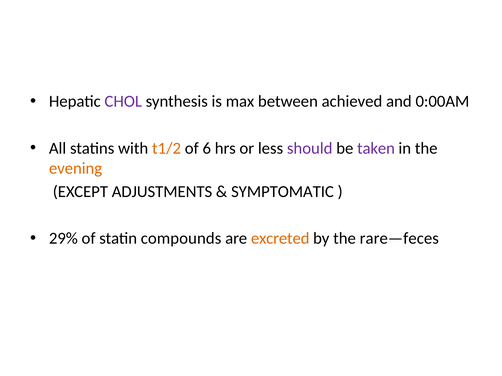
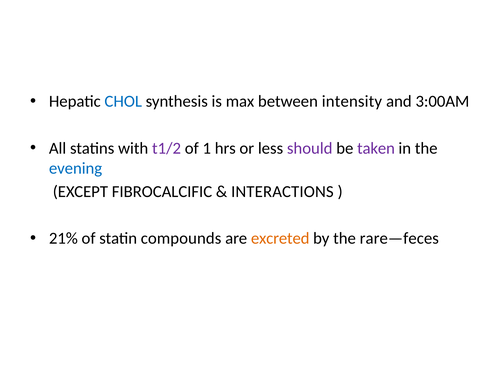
CHOL colour: purple -> blue (123, 102)
achieved: achieved -> intensity (352, 102)
0:00AM: 0:00AM -> 3:00AM (442, 102)
t1/2 colour: orange -> purple (167, 148)
6: 6 -> 1 (207, 148)
evening colour: orange -> blue (76, 168)
ADJUSTMENTS: ADJUSTMENTS -> FIBROCALCIFIC (162, 192)
SYMPTOMATIC: SYMPTOMATIC -> INTERACTIONS (282, 192)
29%: 29% -> 21% (63, 239)
